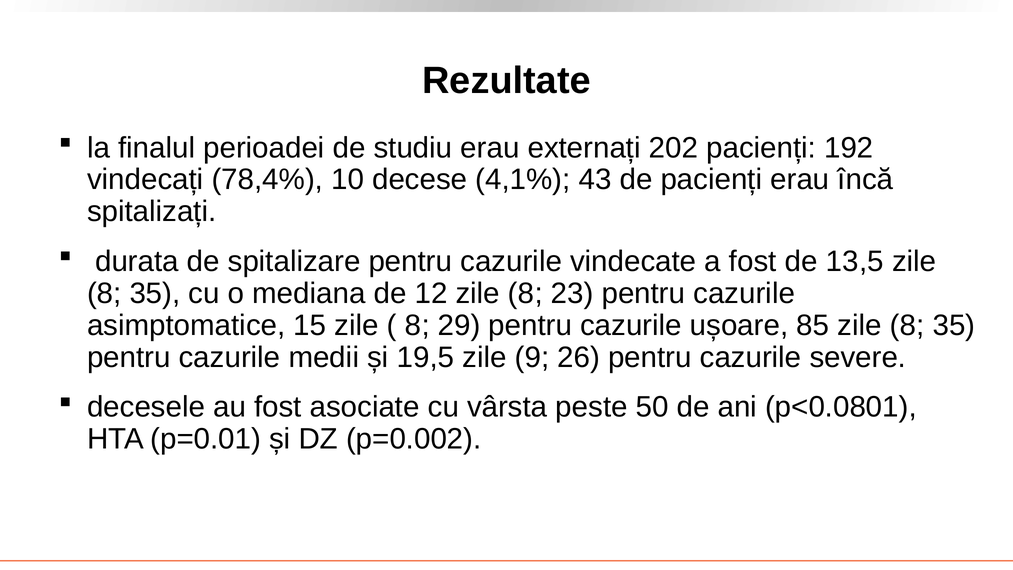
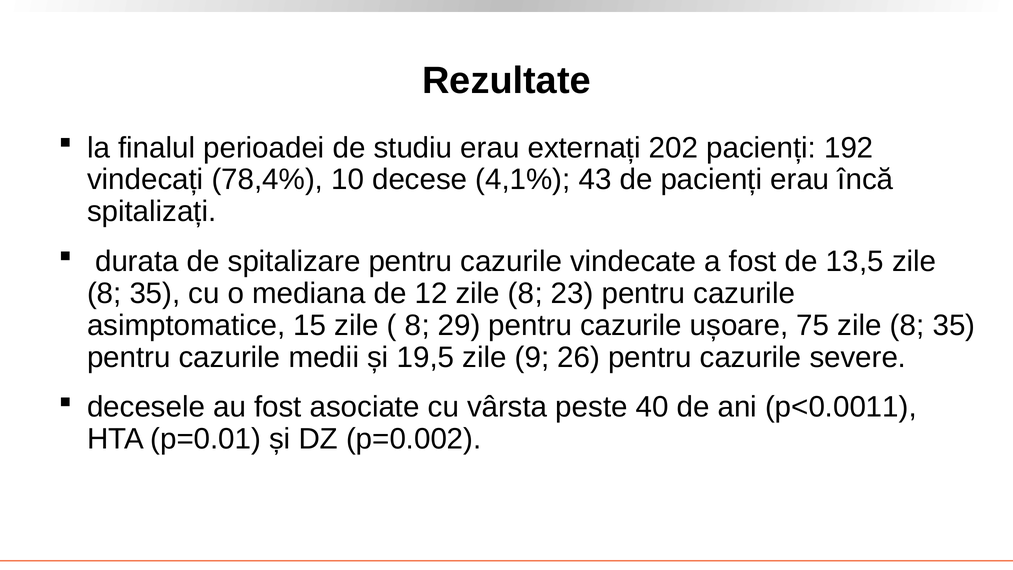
85: 85 -> 75 (813, 325)
50: 50 -> 40 (652, 407)
p˂0.0801: p˂0.0801 -> p˂0.0011 (841, 407)
